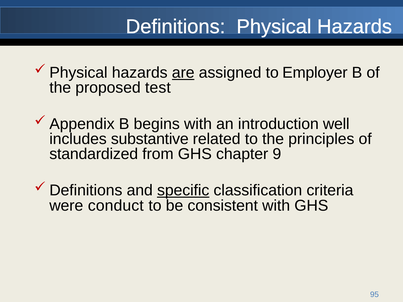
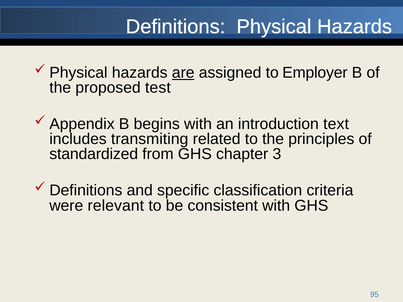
well: well -> text (336, 124)
substantive: substantive -> transmiting (150, 139)
9: 9 -> 3 (277, 154)
specific underline: present -> none (183, 191)
conduct: conduct -> relevant (116, 206)
